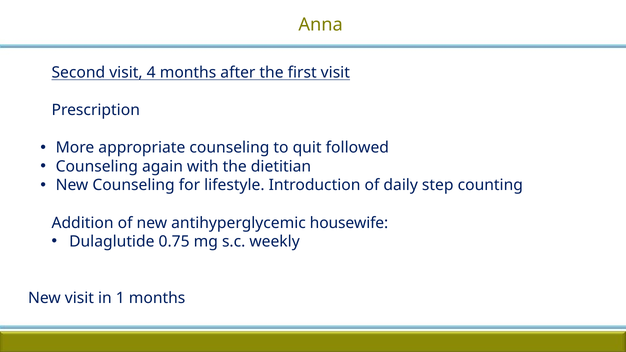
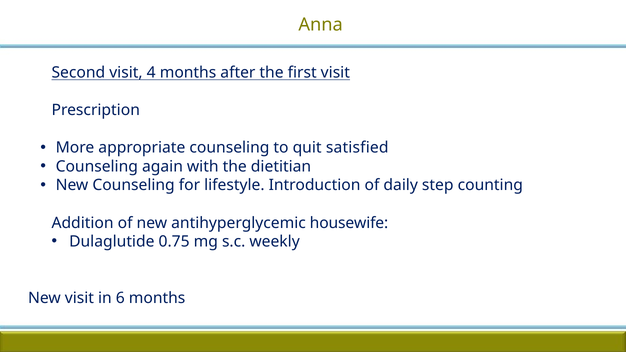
followed: followed -> satisfied (357, 148)
1: 1 -> 6 (120, 298)
